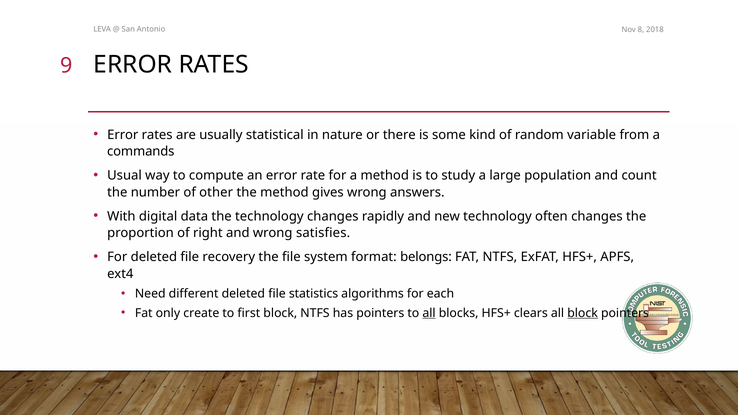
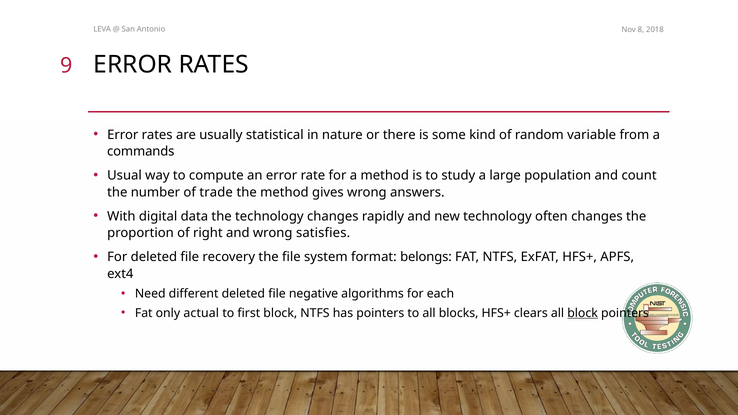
other: other -> trade (216, 192)
statistics: statistics -> negative (314, 294)
create: create -> actual (201, 313)
all underline: present -> none (429, 313)
